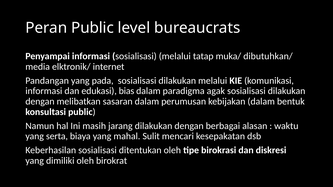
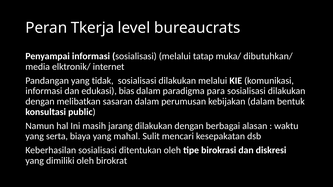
Peran Public: Public -> Tkerja (93, 28)
pada: pada -> tidak (103, 81)
agak: agak -> para (216, 91)
